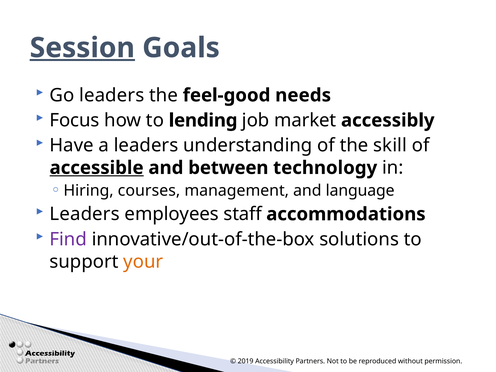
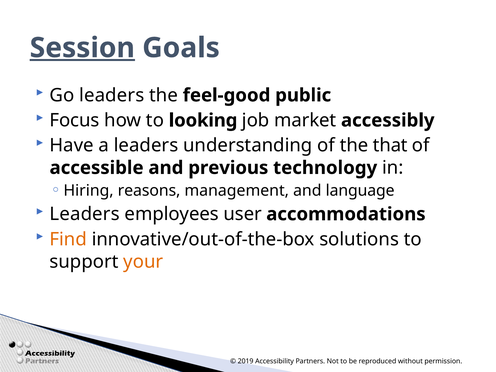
needs: needs -> public (303, 95)
lending: lending -> looking (203, 120)
skill: skill -> that (390, 145)
accessible underline: present -> none (97, 168)
between: between -> previous (228, 168)
courses: courses -> reasons (149, 191)
staff: staff -> user (243, 214)
Find colour: purple -> orange (68, 239)
